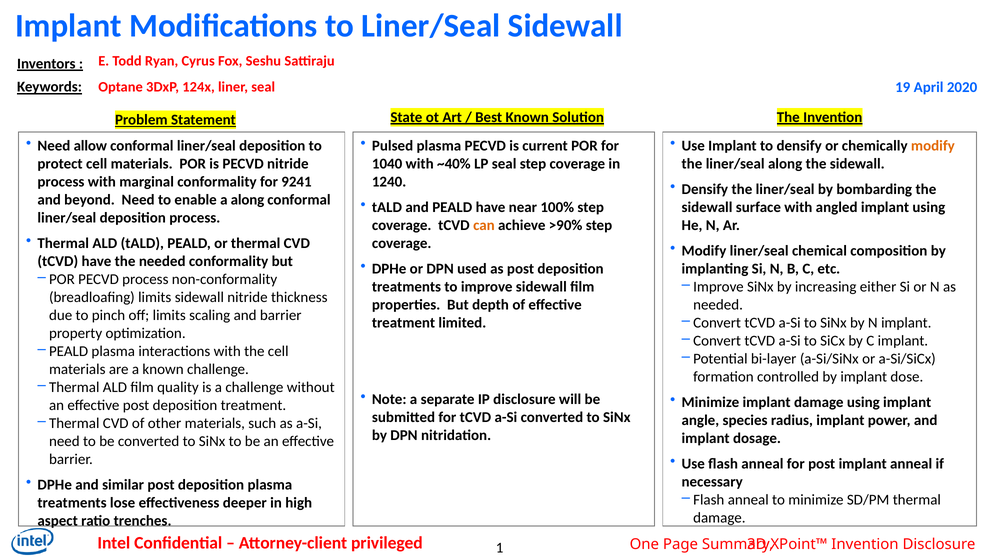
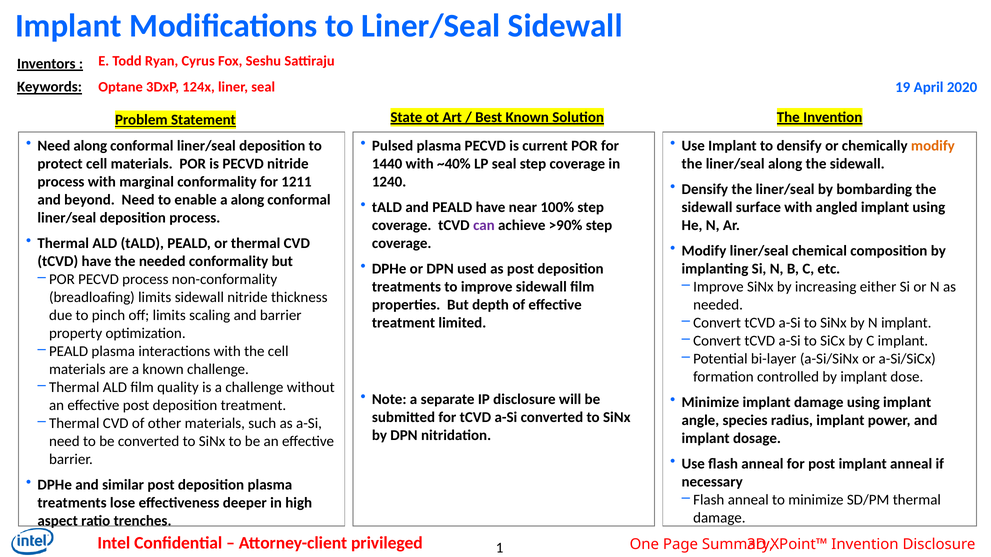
Need allow: allow -> along (90, 146)
1040: 1040 -> 1440 (387, 164)
9241: 9241 -> 1211 (296, 182)
can colour: orange -> purple (484, 226)
